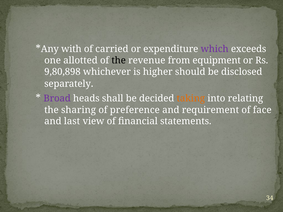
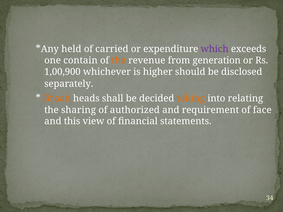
with: with -> held (71, 49)
allotted: allotted -> contain (80, 61)
the colour: black -> orange (119, 61)
equipment: equipment -> generation (217, 61)
9,80,898: 9,80,898 -> 1,00,900 (62, 72)
Broad colour: purple -> orange (57, 99)
preference: preference -> authorized (135, 110)
last: last -> this (72, 121)
